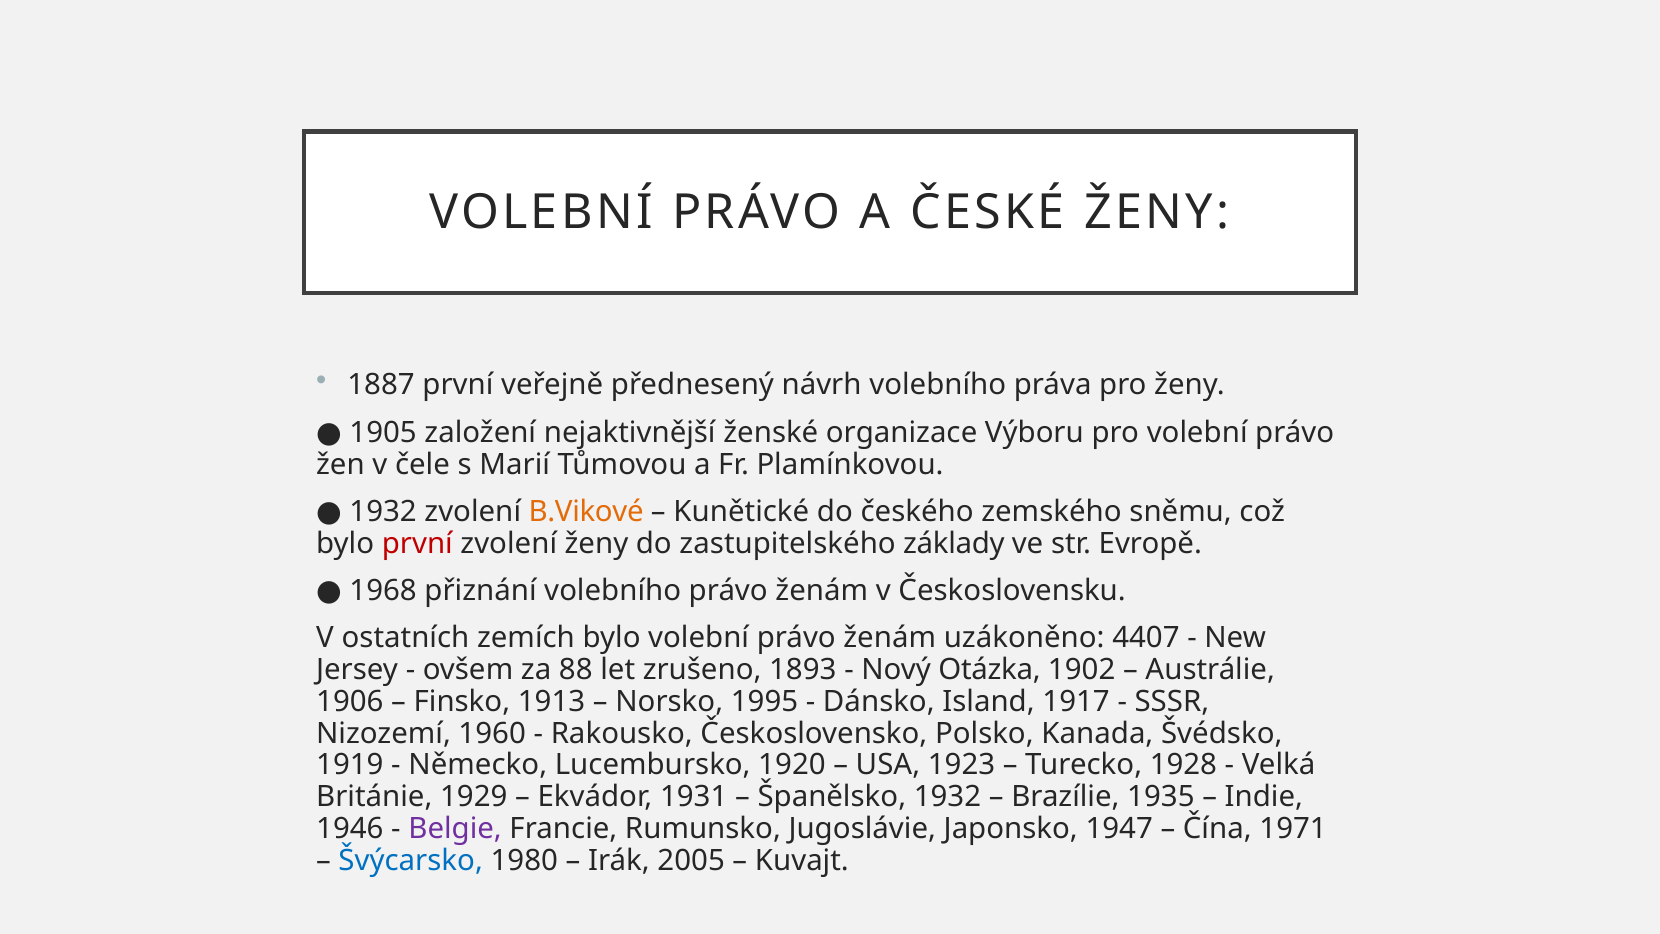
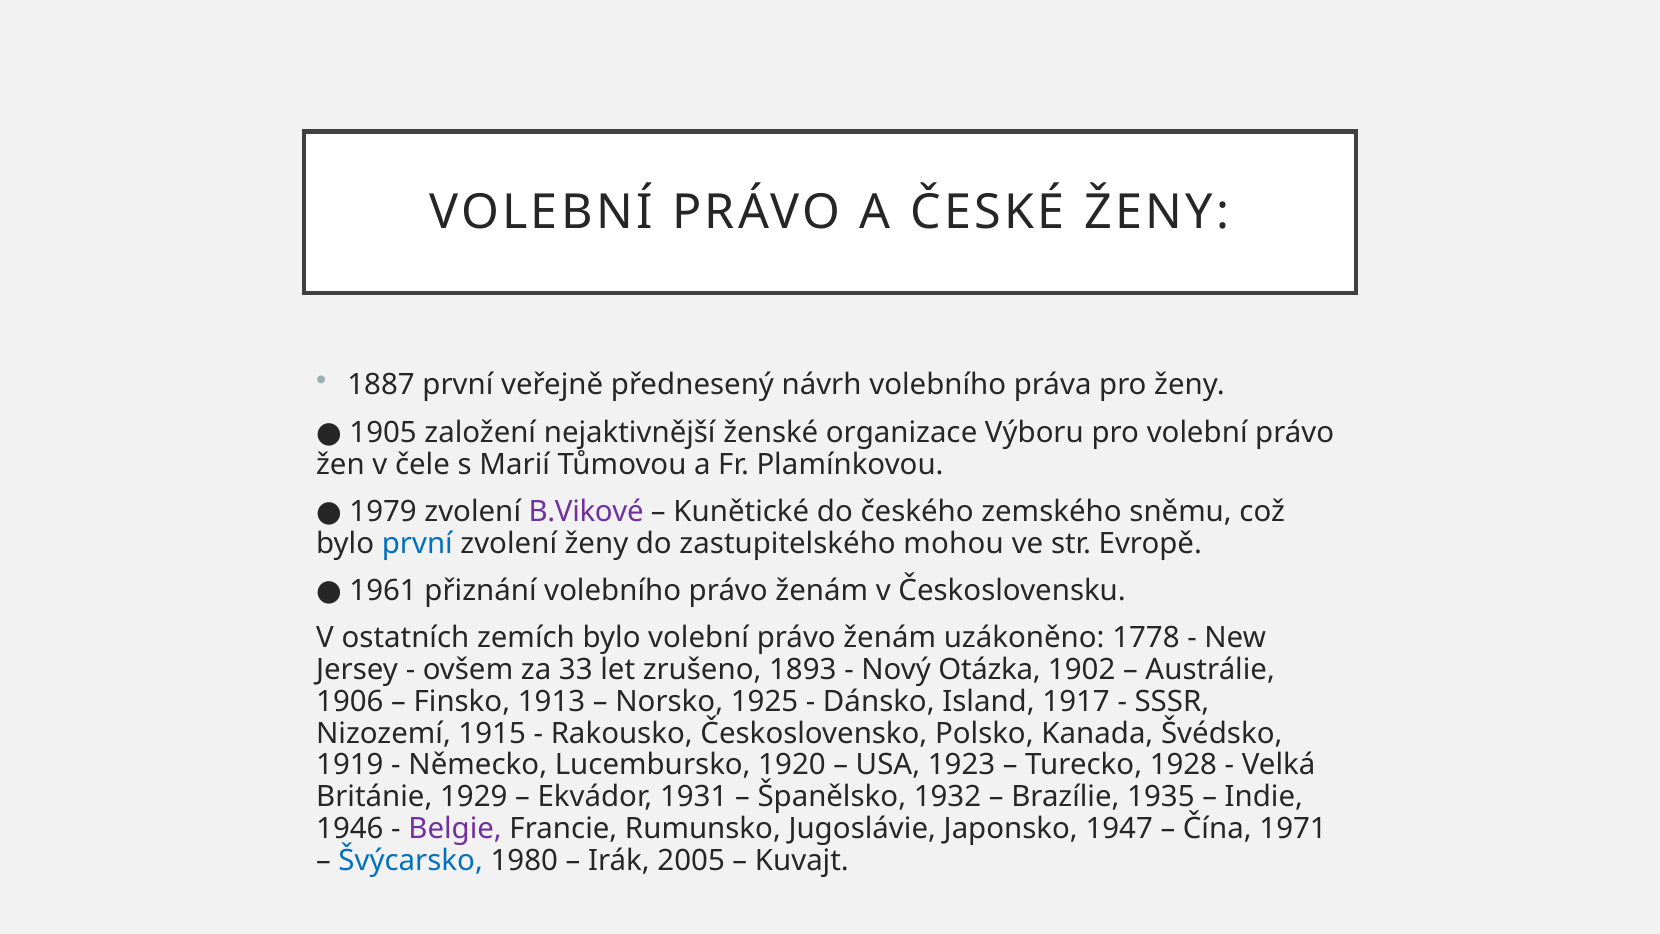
1932: 1932 -> 1979 (383, 511)
B.Vikové colour: orange -> purple (586, 511)
první colour: red -> blue (417, 543)
základy: základy -> mohou (954, 543)
1968: 1968 -> 1961 (383, 591)
4407: 4407 -> 1778 (1146, 638)
88: 88 -> 33 (576, 670)
1995: 1995 -> 1925 (765, 701)
1960: 1960 -> 1915 (492, 733)
